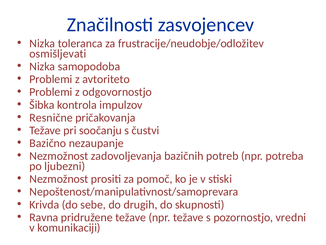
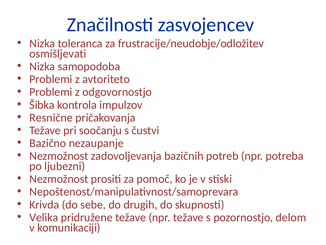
Ravna: Ravna -> Velika (44, 217)
vredni: vredni -> delom (291, 217)
